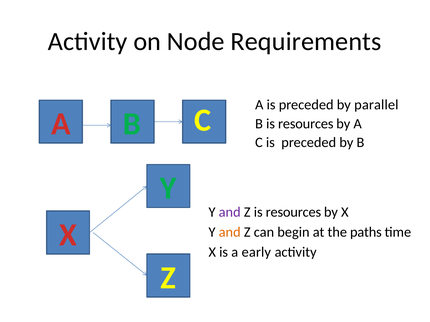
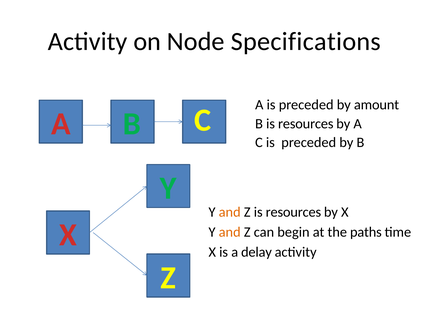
Requirements: Requirements -> Specifications (306, 42)
parallel: parallel -> amount (377, 105)
and colour: purple -> orange (230, 212)
early: early -> delay (256, 253)
